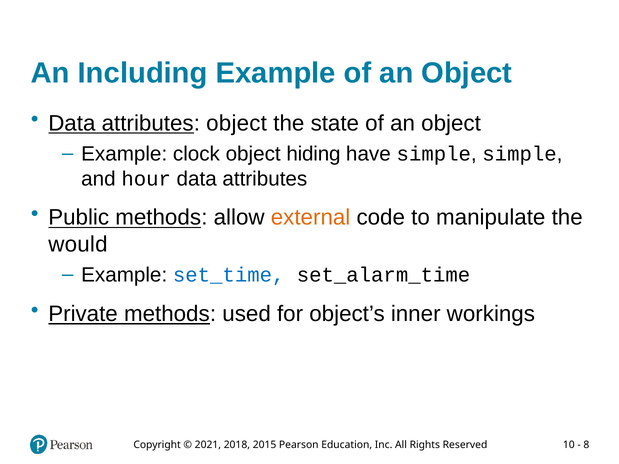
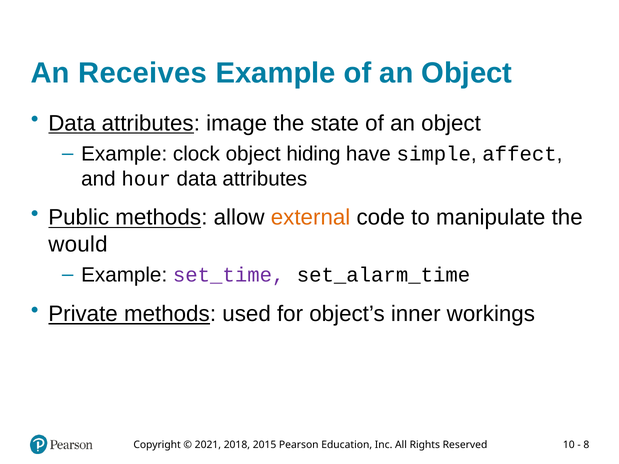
Including: Including -> Receives (143, 73)
attributes object: object -> image (237, 123)
simple: simple -> affect (520, 154)
set_time colour: blue -> purple (229, 275)
